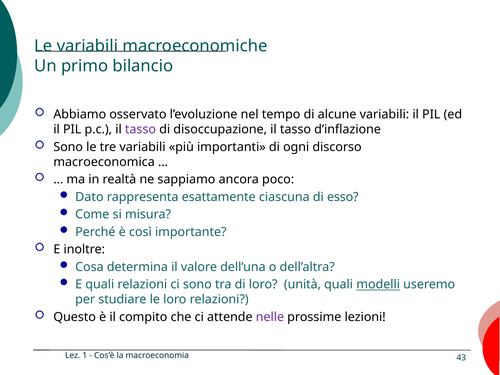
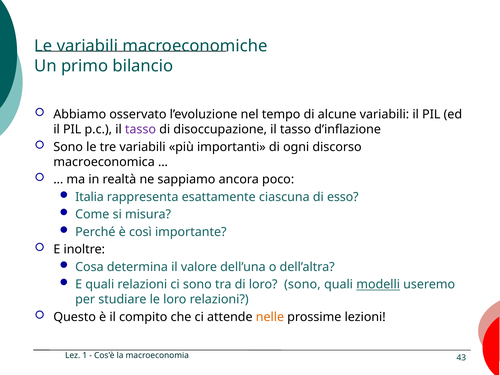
Dato: Dato -> Italia (89, 197)
loro unità: unità -> sono (302, 284)
nelle colour: purple -> orange (270, 317)
